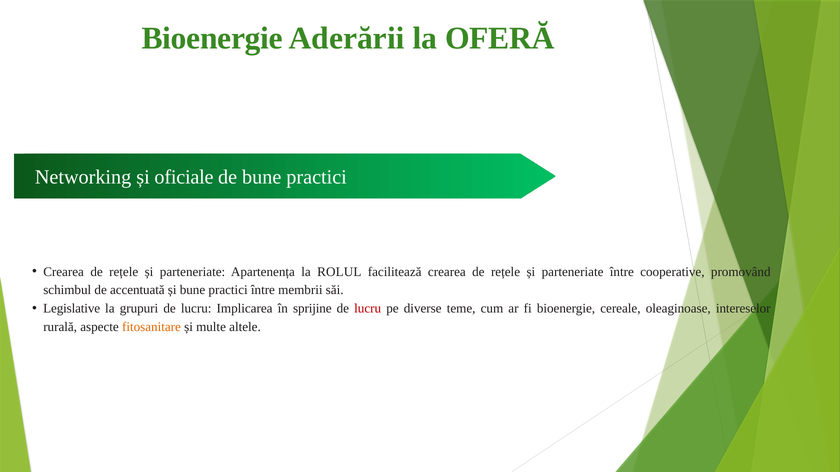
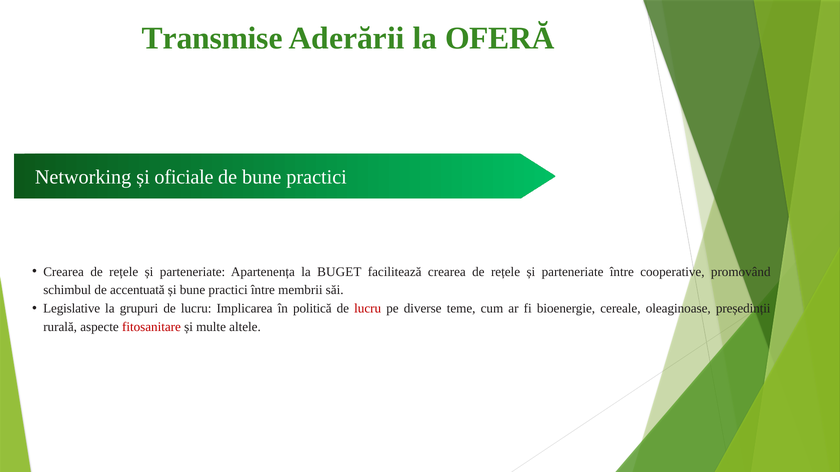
Bioenergie: Bioenergie -> Transmise (212, 38)
ROLUL: ROLUL -> BUGET (339, 272)
sprijine: sprijine -> politică (312, 309)
intereselor: intereselor -> președinții (743, 309)
fitosanitare colour: orange -> red (151, 327)
